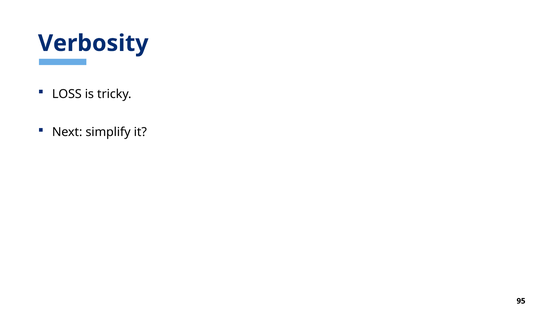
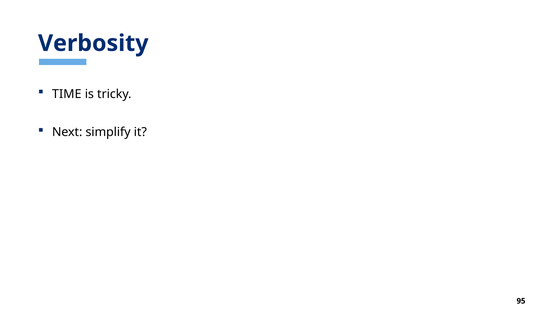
LOSS: LOSS -> TIME (67, 94)
